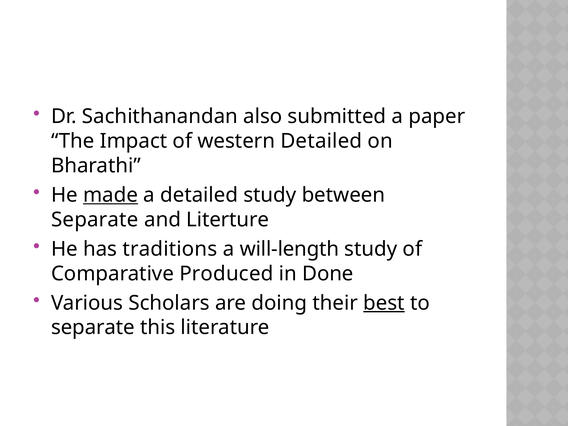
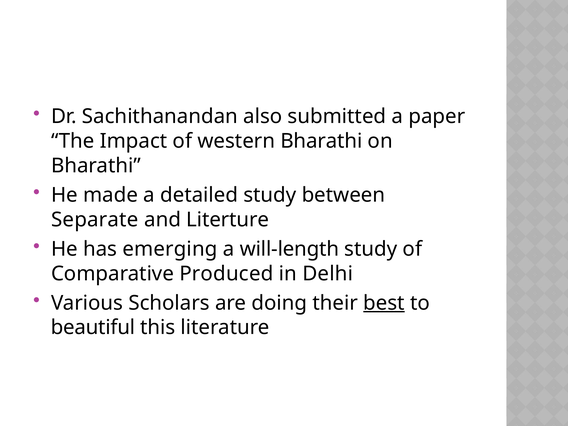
western Detailed: Detailed -> Bharathi (321, 141)
made underline: present -> none (111, 195)
traditions: traditions -> emerging (170, 249)
Done: Done -> Delhi (328, 274)
separate: separate -> beautiful (93, 328)
